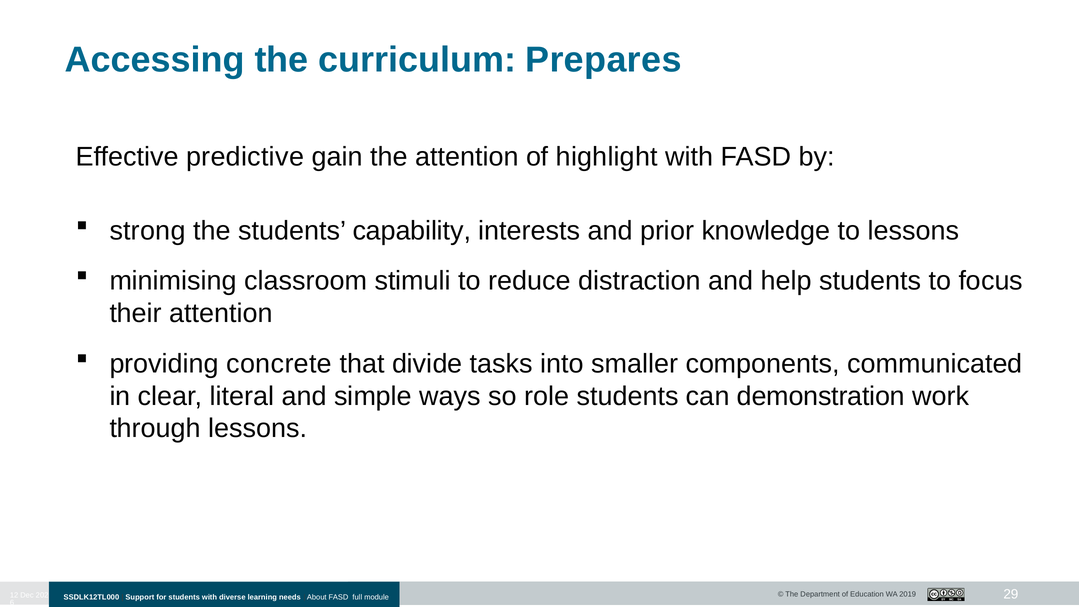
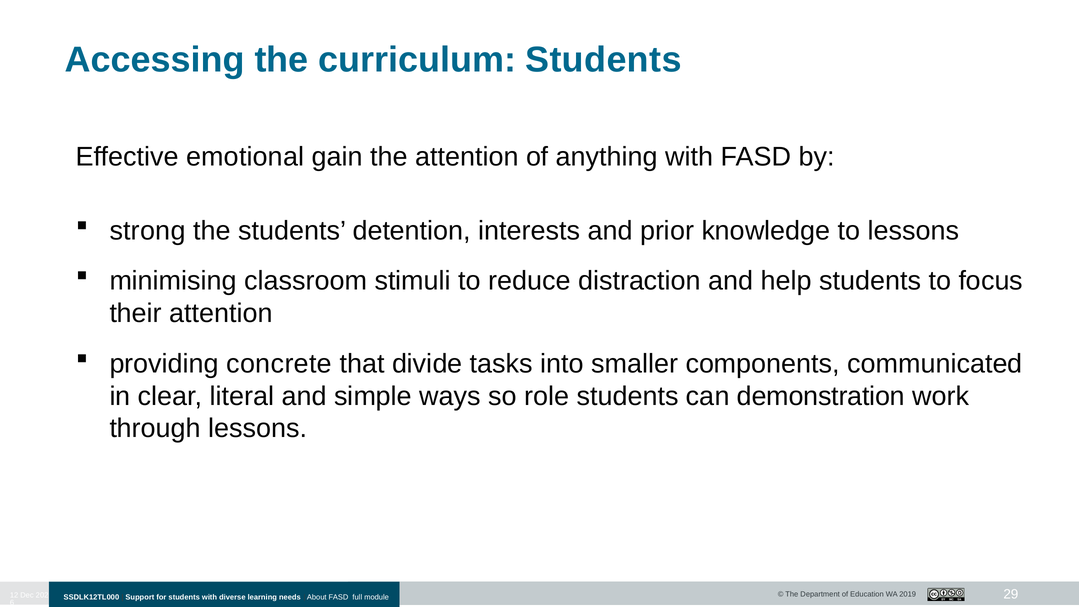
curriculum Prepares: Prepares -> Students (603, 60)
predictive: predictive -> emotional (245, 157)
highlight: highlight -> anything (607, 157)
capability: capability -> detention (412, 231)
